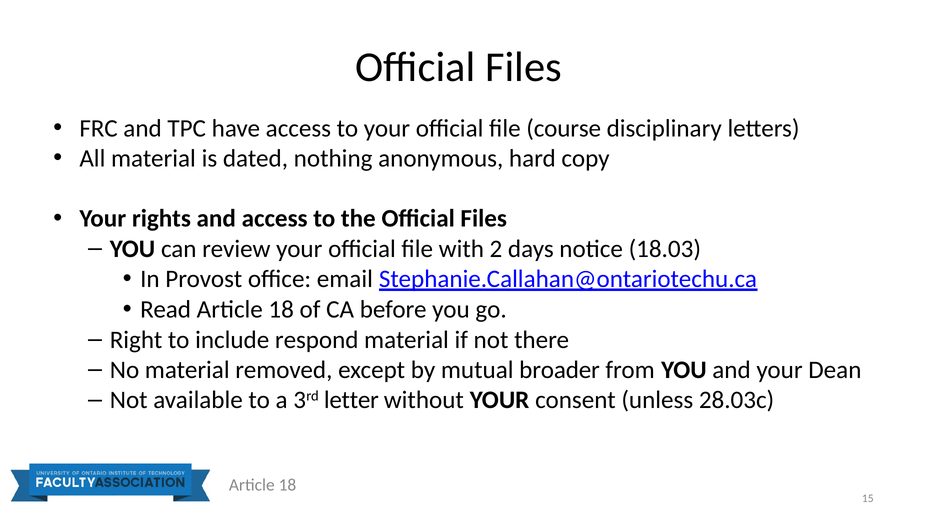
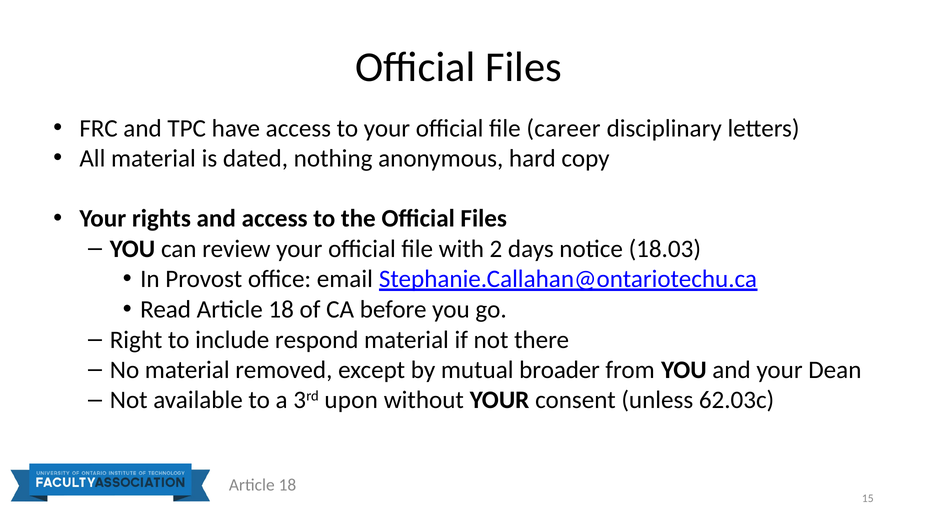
course: course -> career (563, 128)
letter: letter -> upon (351, 400)
28.03c: 28.03c -> 62.03c (737, 400)
